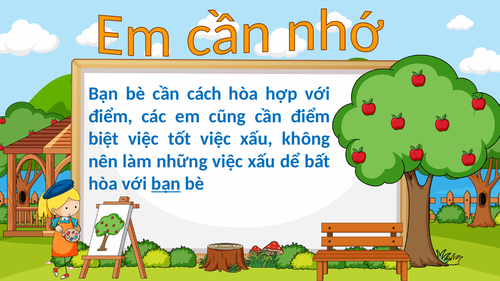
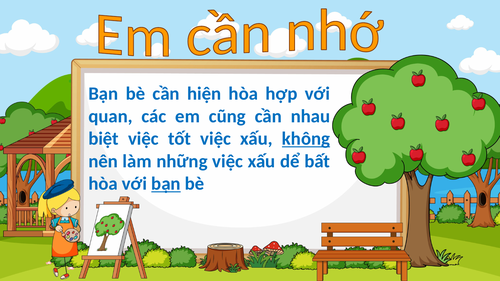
cách: cách -> hiện (204, 94)
điểm: điểm -> quan (110, 116)
cần điểm: điểm -> nhau (310, 116)
không underline: none -> present (306, 139)
